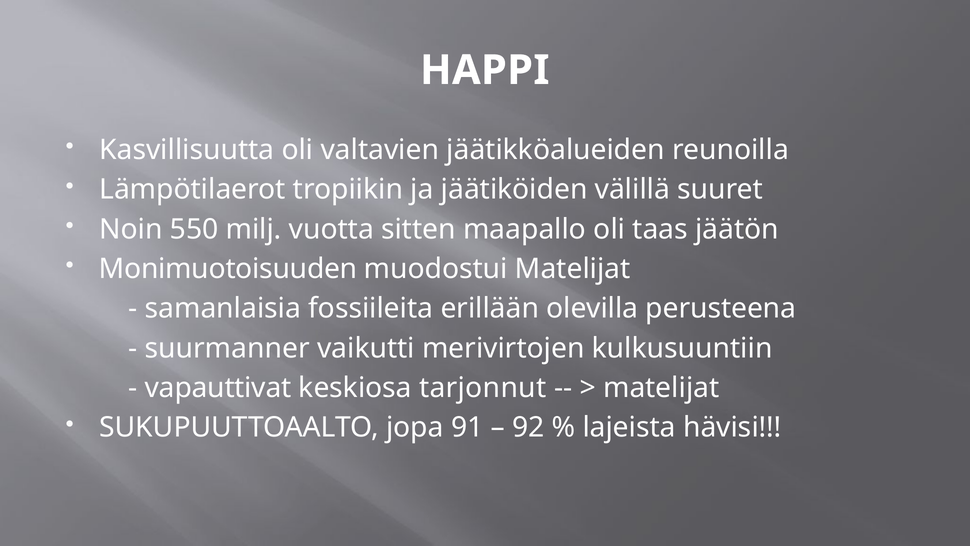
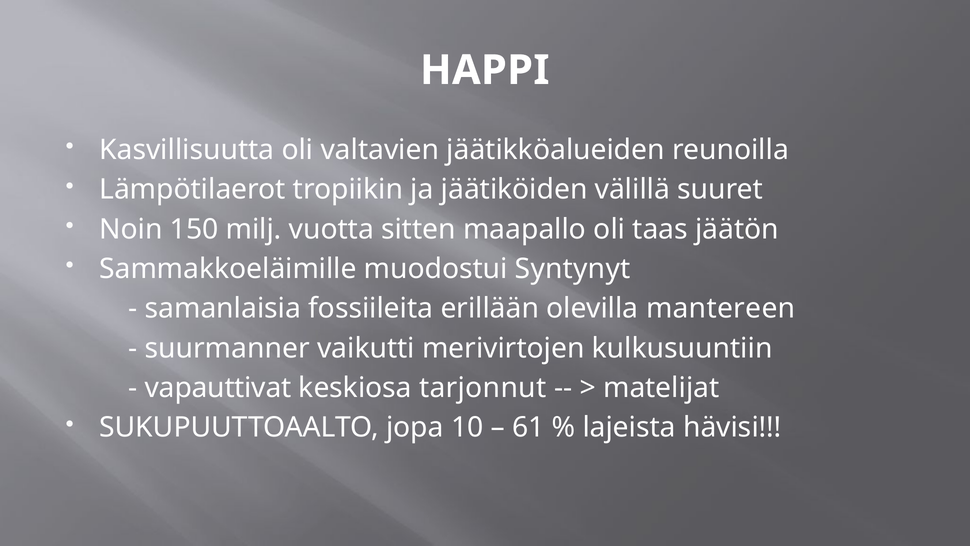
550: 550 -> 150 (194, 229)
Monimuotoisuuden: Monimuotoisuuden -> Sammakkoeläimille (228, 269)
muodostui Matelijat: Matelijat -> Syntynyt (573, 269)
perusteena: perusteena -> mantereen (721, 308)
91: 91 -> 10 (467, 427)
92: 92 -> 61 (528, 427)
